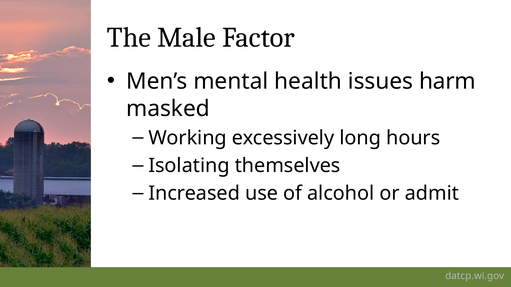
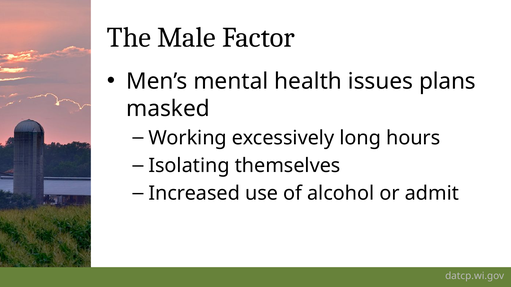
harm: harm -> plans (447, 81)
